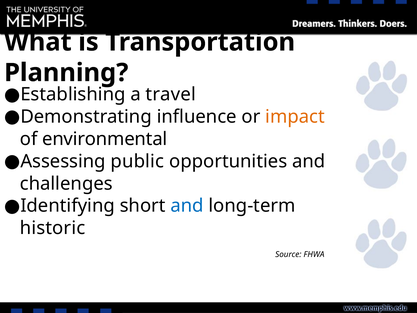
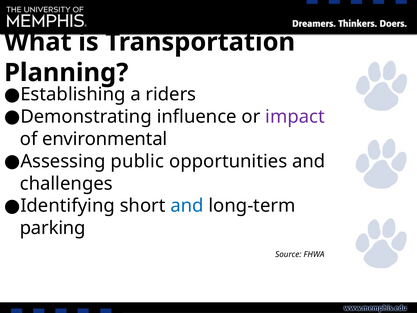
travel: travel -> riders (171, 94)
impact colour: orange -> purple (295, 117)
historic: historic -> parking (53, 228)
